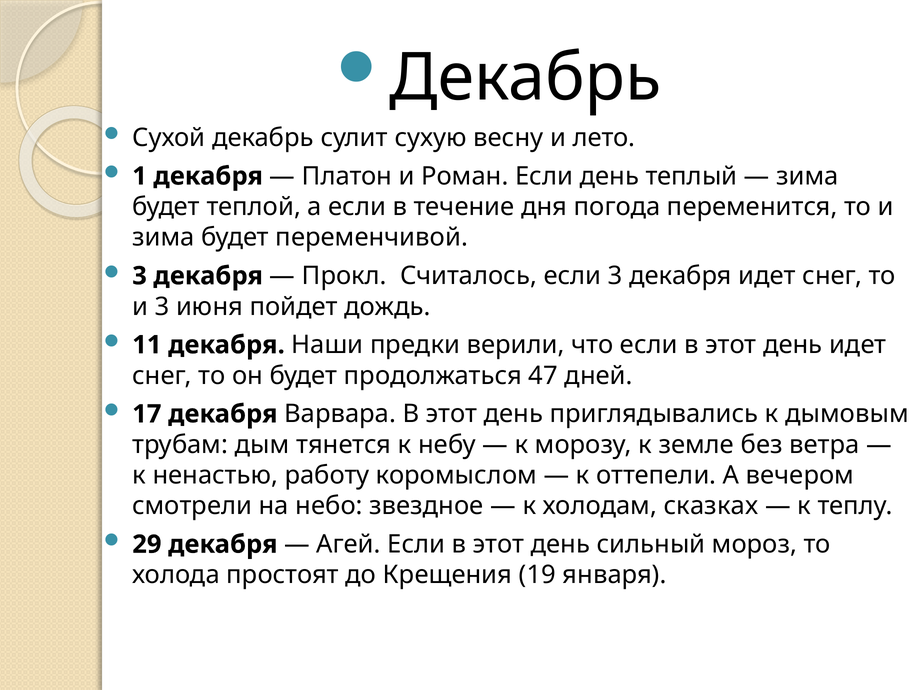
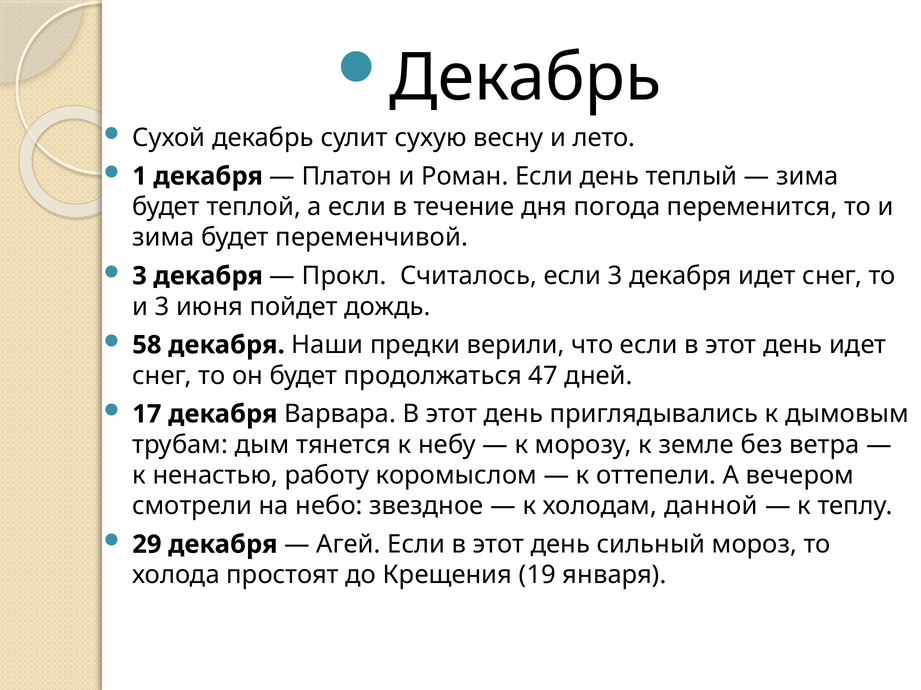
11: 11 -> 58 (147, 345)
сказках: сказках -> данной (711, 507)
